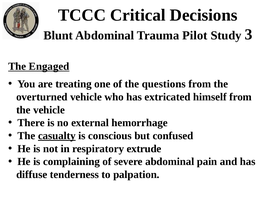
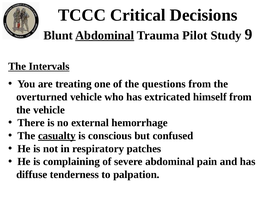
Abdominal underline: none -> present (105, 35)
3: 3 -> 9 (249, 34)
Engaged: Engaged -> Intervals (49, 66)
extrude: extrude -> patches (144, 149)
